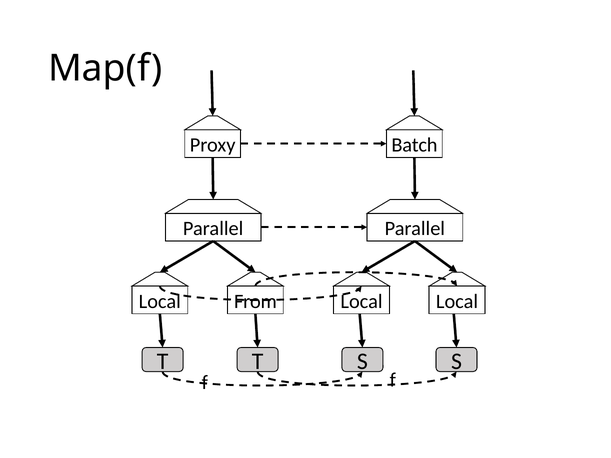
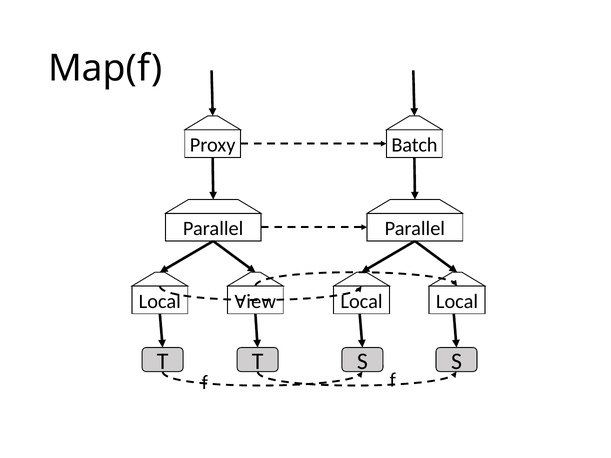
From: From -> View (255, 302)
